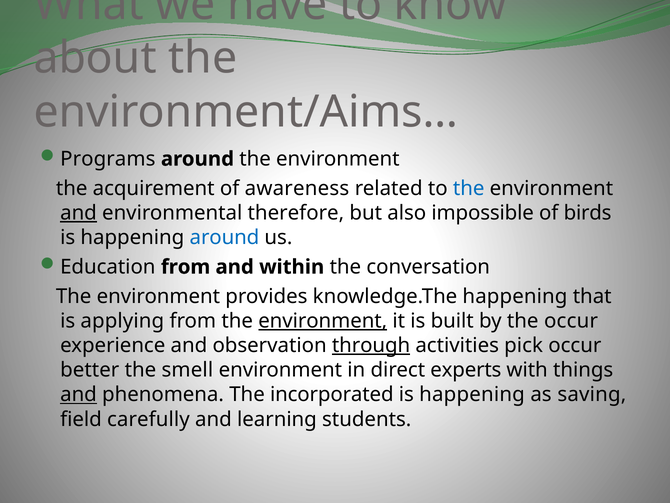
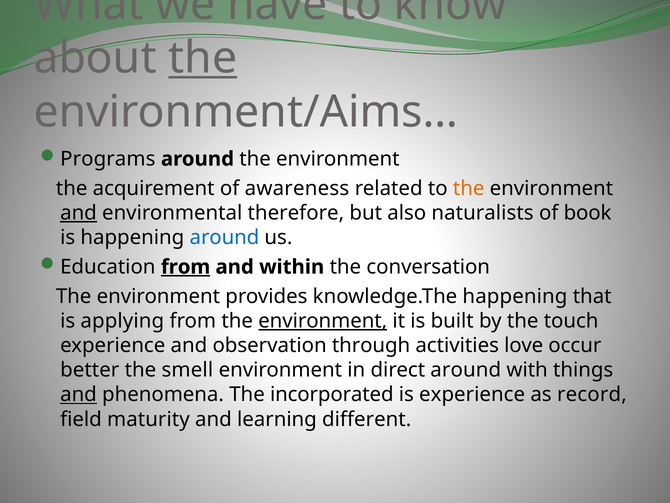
the underline: none -> present (203, 58)
the colour: blue -> orange (469, 188)
impossible: impossible -> naturalists (483, 213)
birds: birds -> book (588, 213)
from underline: none -> present (186, 267)
the occur: occur -> touch (571, 321)
through underline: present -> none (371, 345)
pick: pick -> love (524, 345)
direct experts: experts -> around (466, 370)
happening: happening -> experience (472, 394)
saving: saving -> record (592, 394)
carefully: carefully -> maturity (148, 419)
students: students -> different (367, 419)
